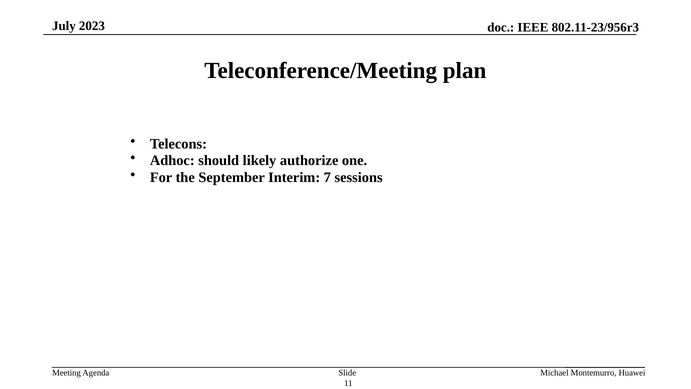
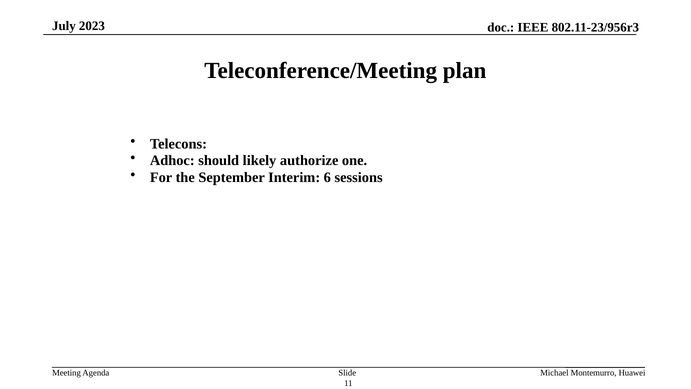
7: 7 -> 6 (327, 177)
